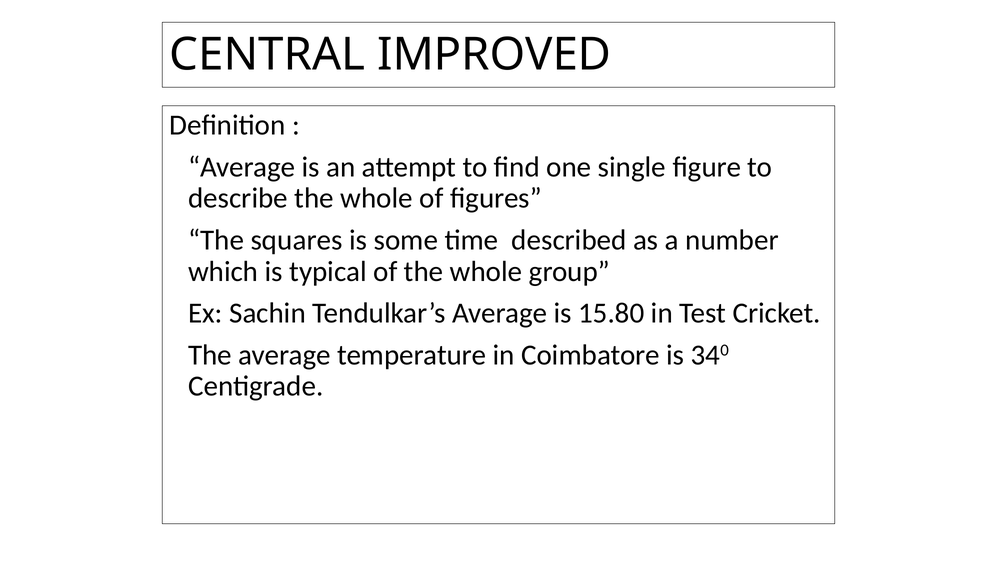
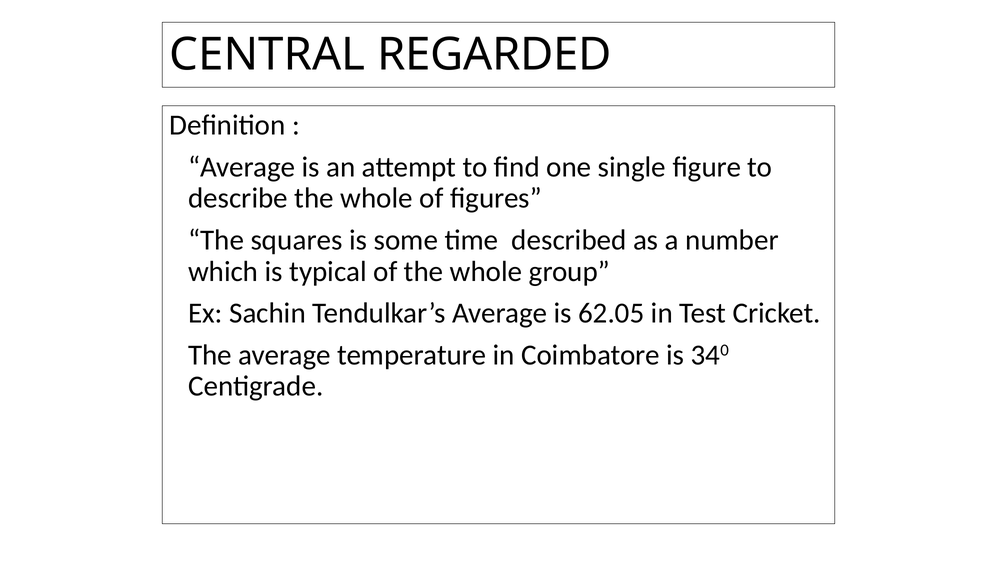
IMPROVED: IMPROVED -> REGARDED (494, 55)
15.80: 15.80 -> 62.05 (611, 313)
